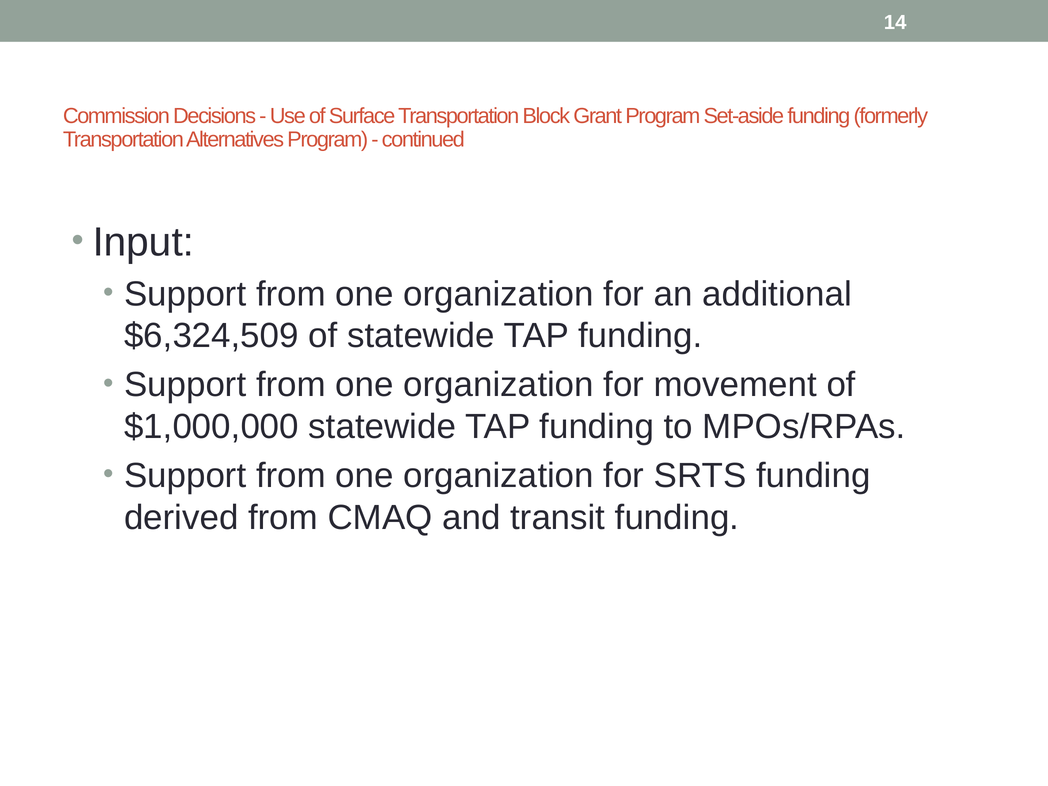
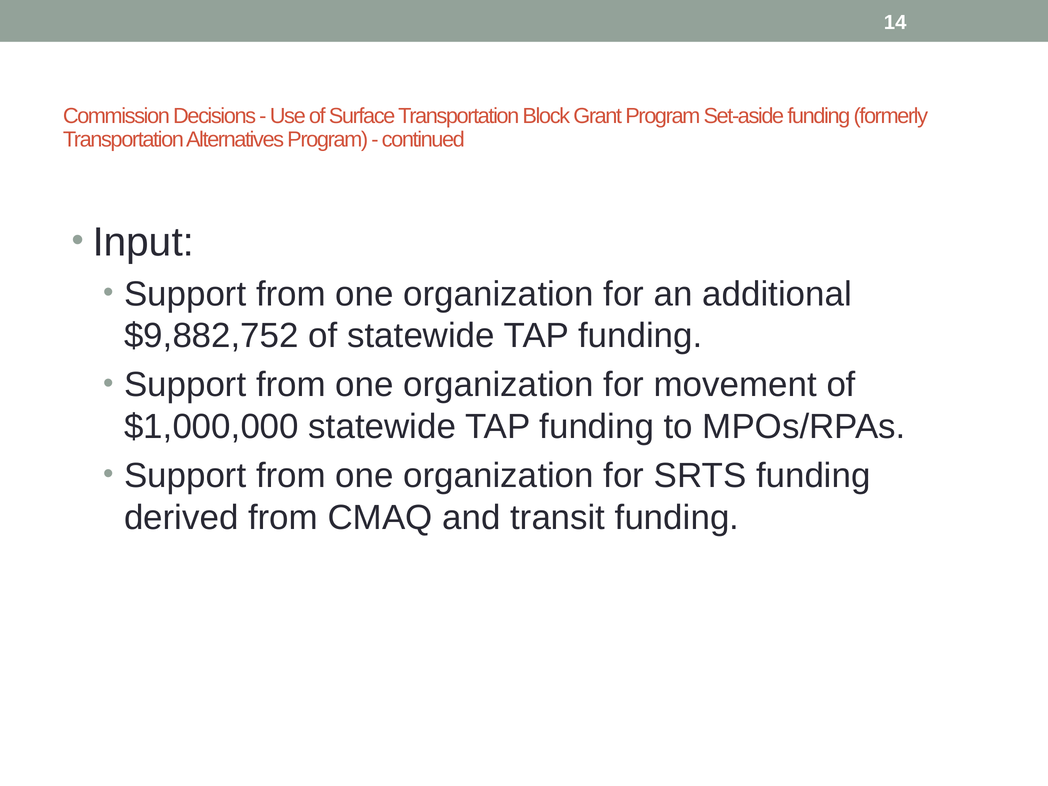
$6,324,509: $6,324,509 -> $9,882,752 (211, 336)
